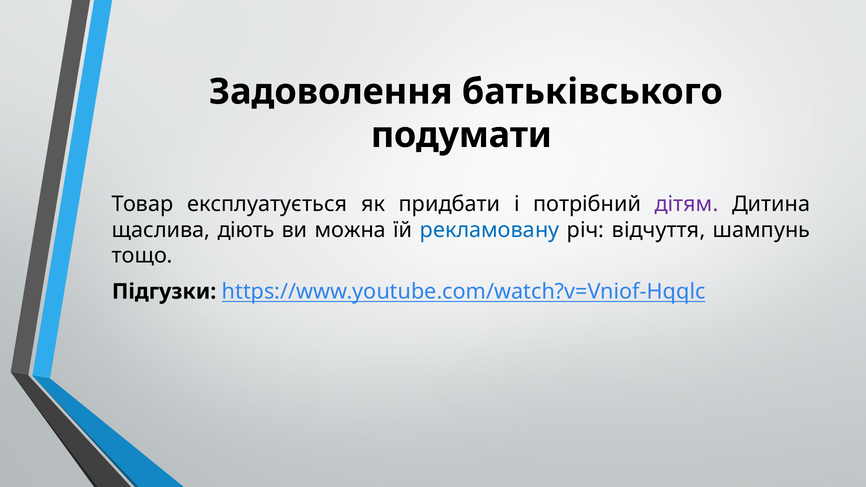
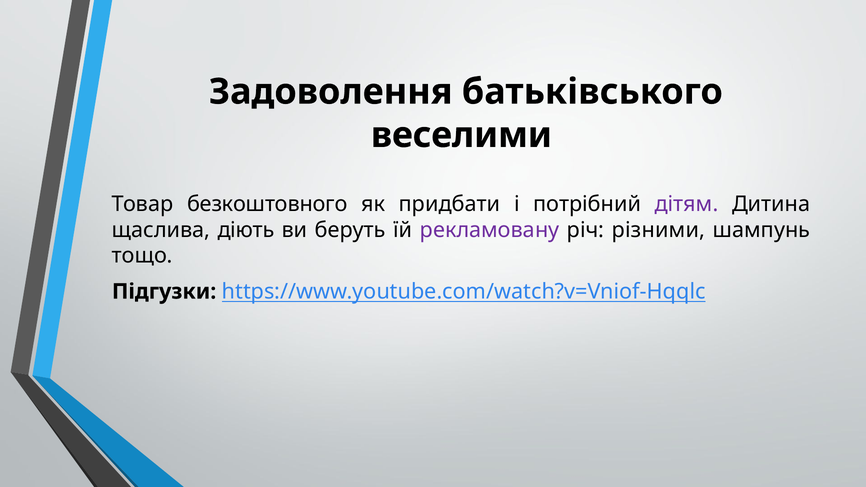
подумати: подумати -> веселими (461, 135)
експлуатується: експлуатується -> безкоштовного (267, 204)
можна: можна -> беруть (350, 230)
рекламовану colour: blue -> purple (490, 230)
відчуття: відчуття -> різними (658, 230)
